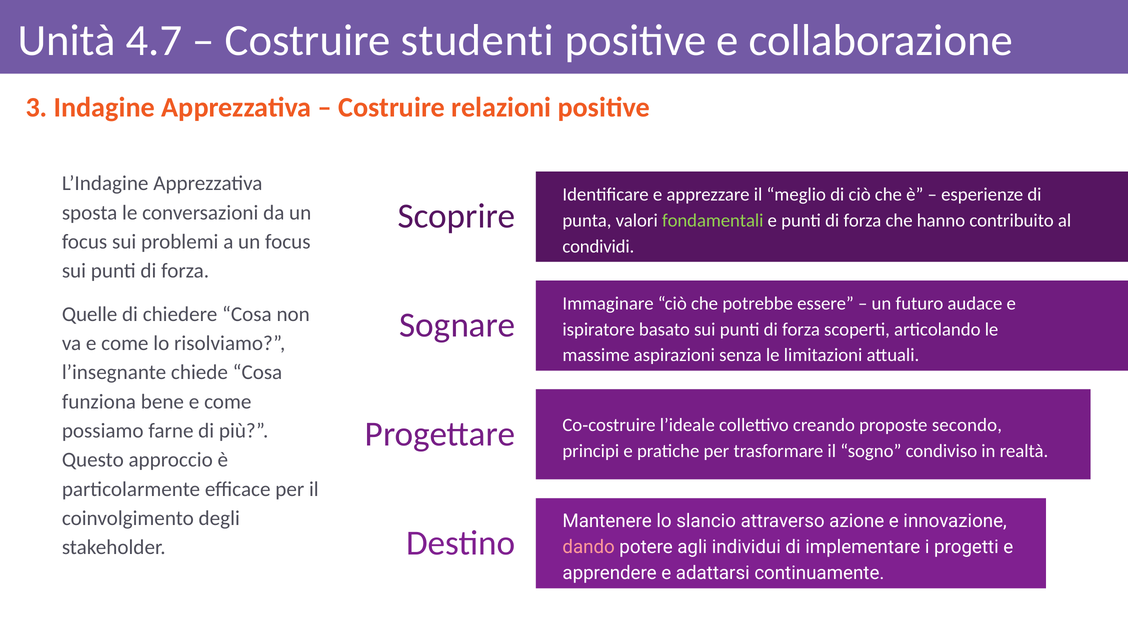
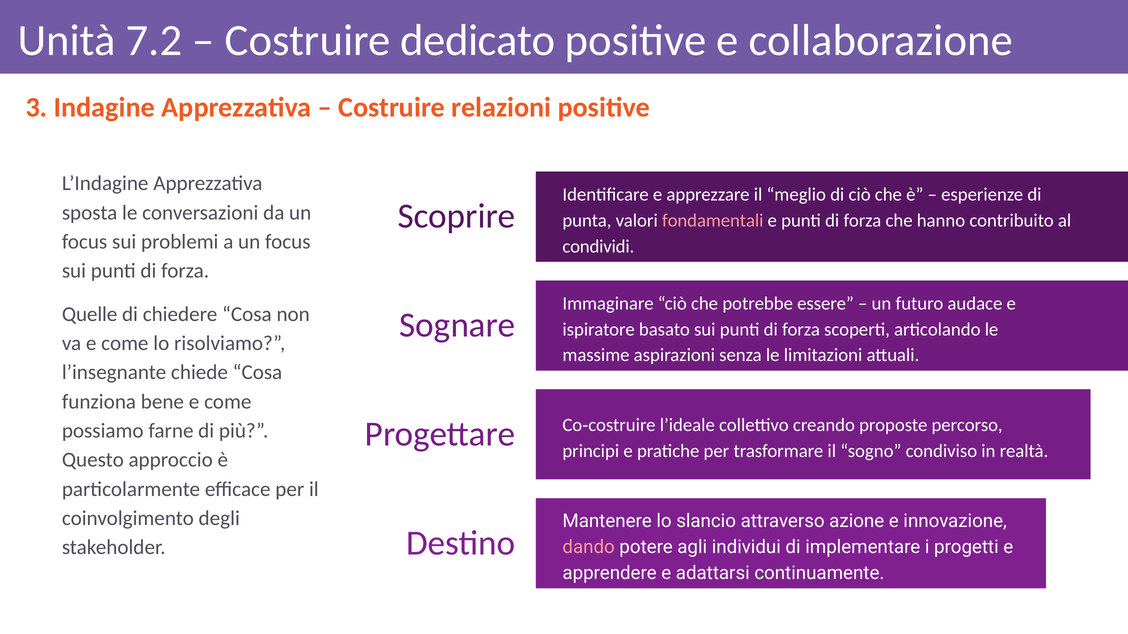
4.7: 4.7 -> 7.2 (154, 40)
studenti: studenti -> dedicato (478, 40)
fondamentali colour: light green -> pink (713, 221)
secondo: secondo -> percorso (967, 425)
